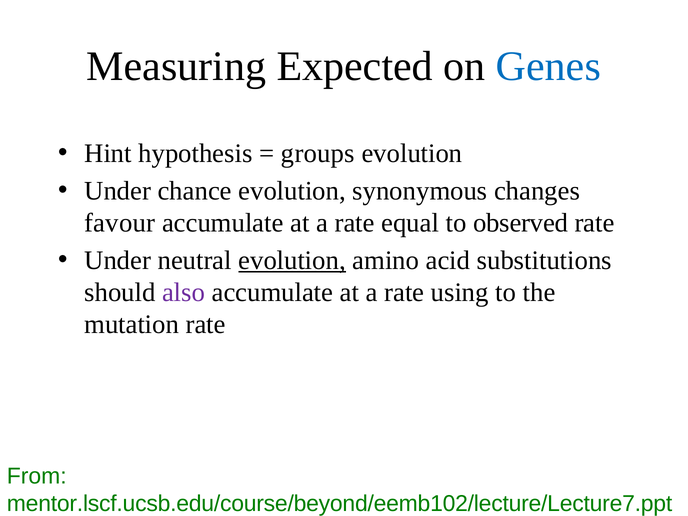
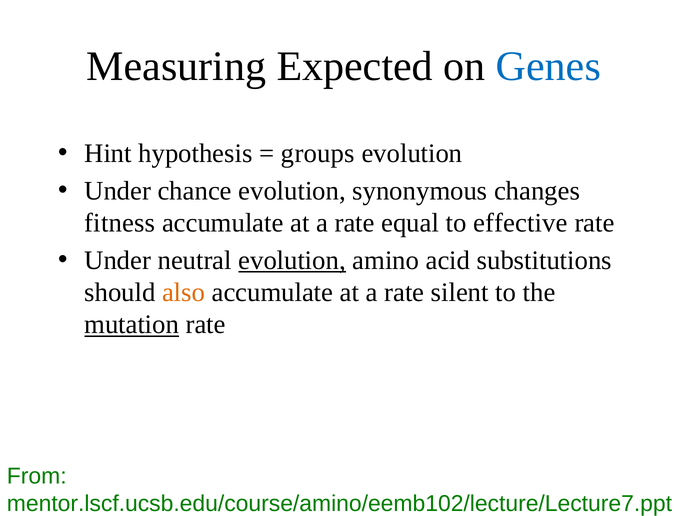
favour: favour -> fitness (120, 223)
observed: observed -> effective (520, 223)
also colour: purple -> orange (184, 292)
using: using -> silent (460, 292)
mutation underline: none -> present (132, 325)
mentor.lscf.ucsb.edu/course/beyond/eemb102/lecture/Lecture7.ppt: mentor.lscf.ucsb.edu/course/beyond/eemb102/lecture/Lecture7.ppt -> mentor.lscf.ucsb.edu/course/amino/eemb102/lecture/Lecture7.ppt (339, 504)
